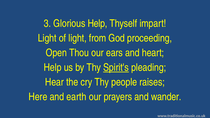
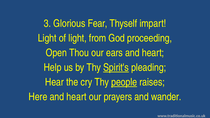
Glorious Help: Help -> Fear (98, 23)
people underline: none -> present (124, 82)
earth: earth -> heart (76, 97)
